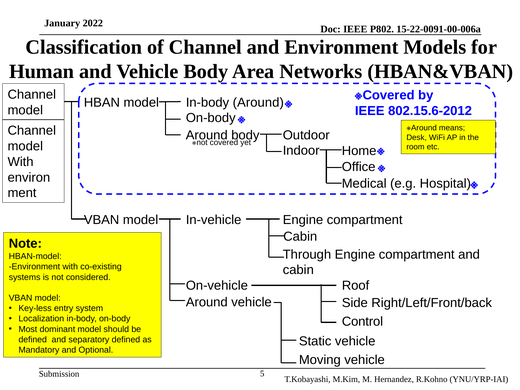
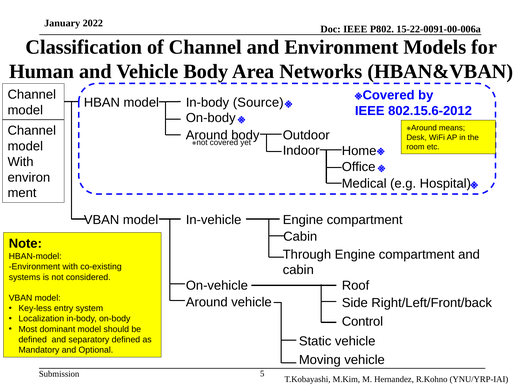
In-body Around: Around -> Source (258, 103)
